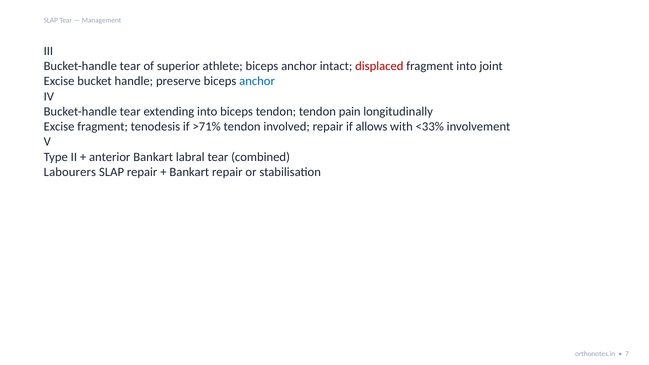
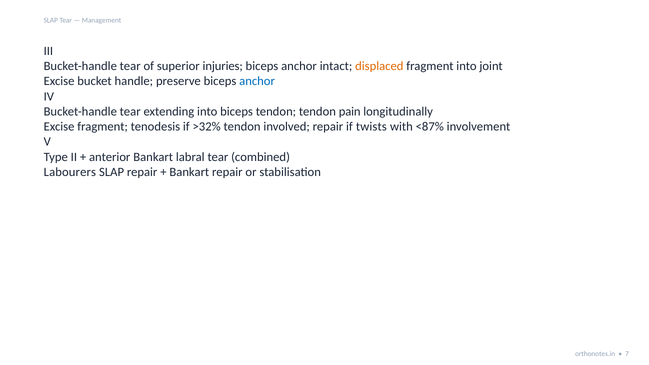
athlete: athlete -> injuries (223, 66)
displaced colour: red -> orange (379, 66)
>71%: >71% -> >32% (207, 127)
allows: allows -> twists (371, 127)
<33%: <33% -> <87% (430, 127)
